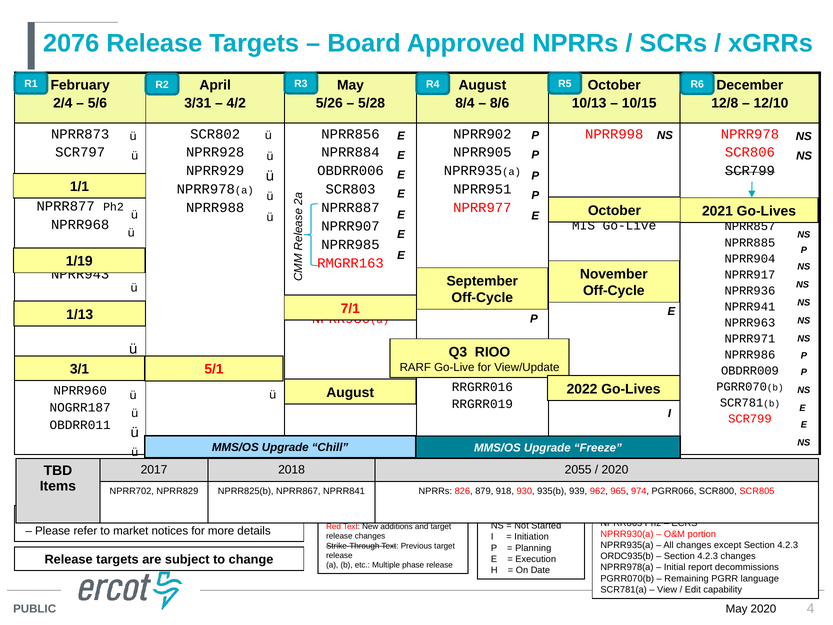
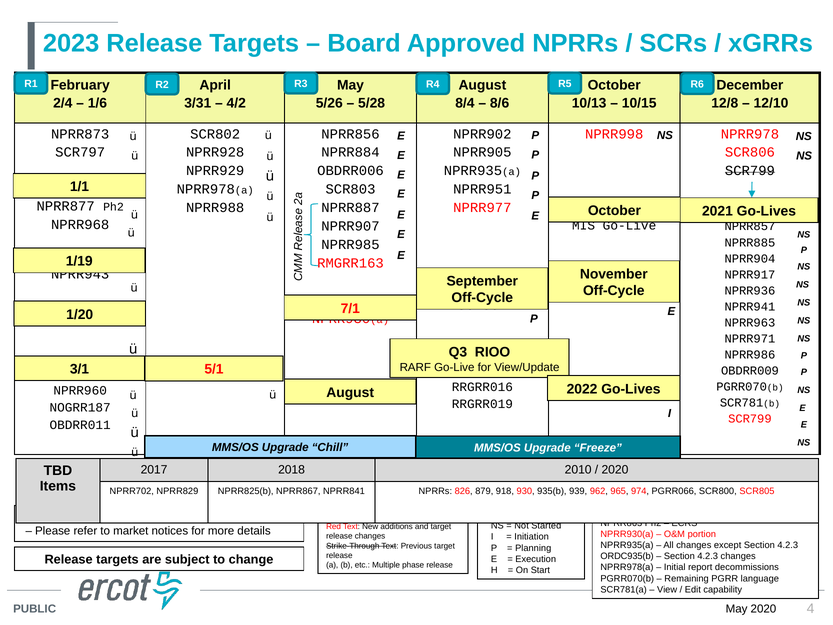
2076: 2076 -> 2023 (71, 43)
5/6: 5/6 -> 1/6 (97, 103)
1/13: 1/13 -> 1/20 (80, 314)
2055: 2055 -> 2010 (578, 470)
Date: Date -> Start (540, 570)
